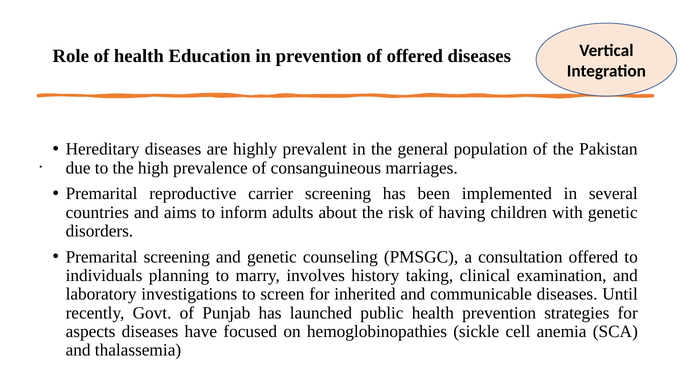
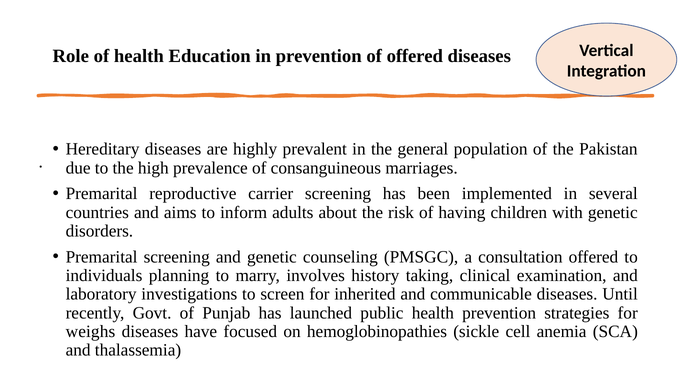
aspects: aspects -> weighs (90, 331)
